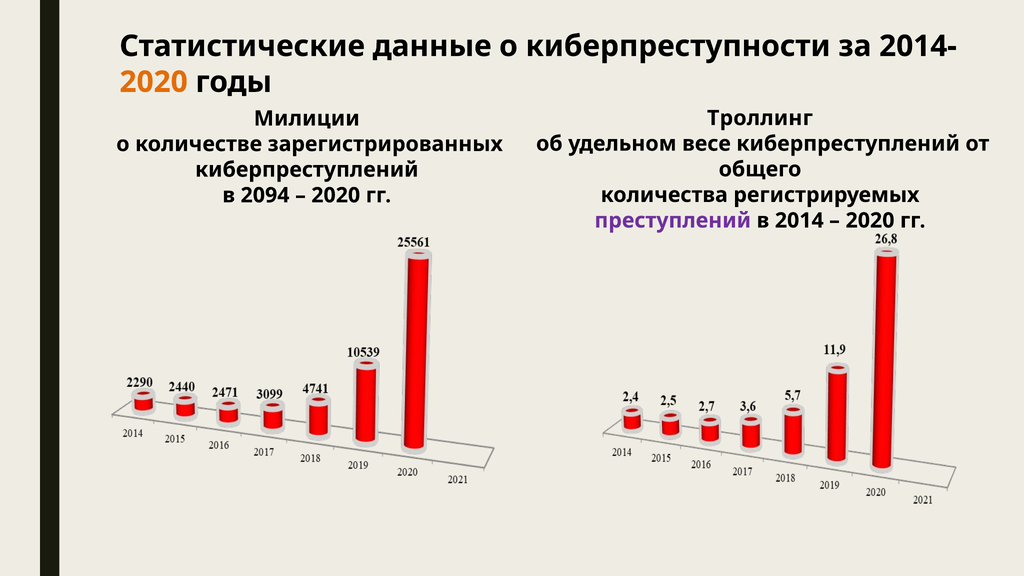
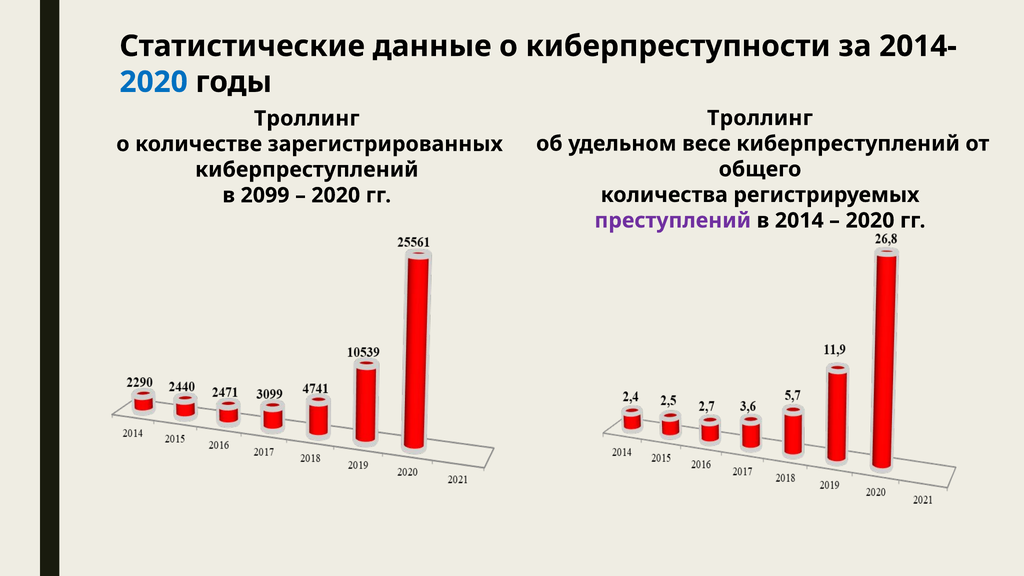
2020 colour: orange -> blue (154, 82)
Милиции: Милиции -> Троллинг (307, 118)
2094: 2094 -> 2099 (265, 195)
